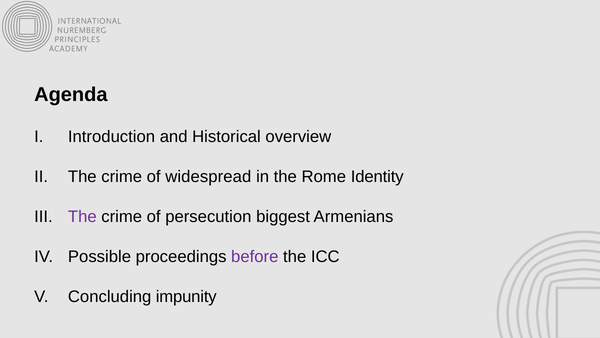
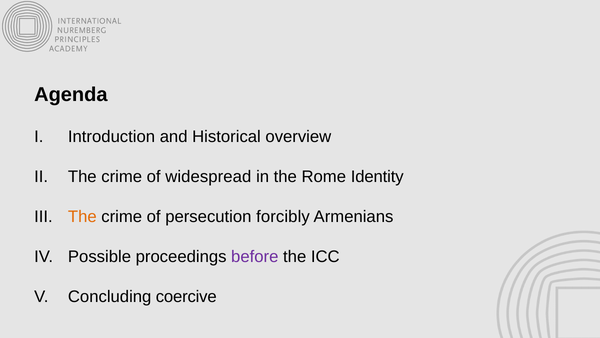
The colour: purple -> orange (82, 217)
biggest: biggest -> forcibly (283, 217)
impunity: impunity -> coercive (186, 297)
